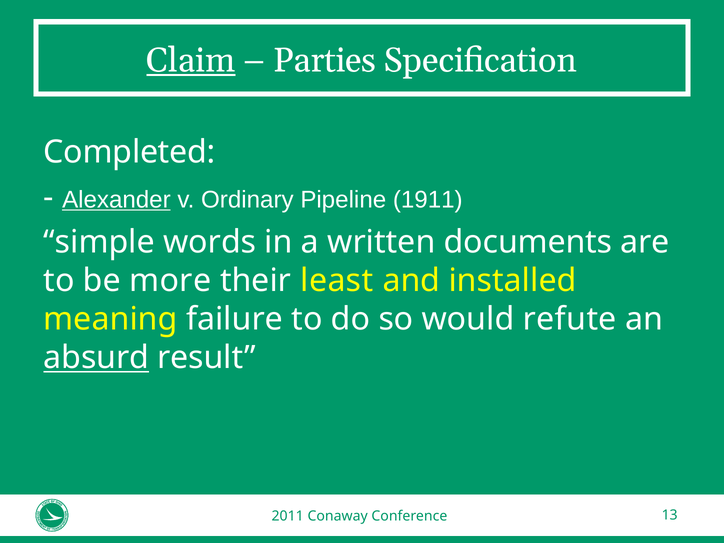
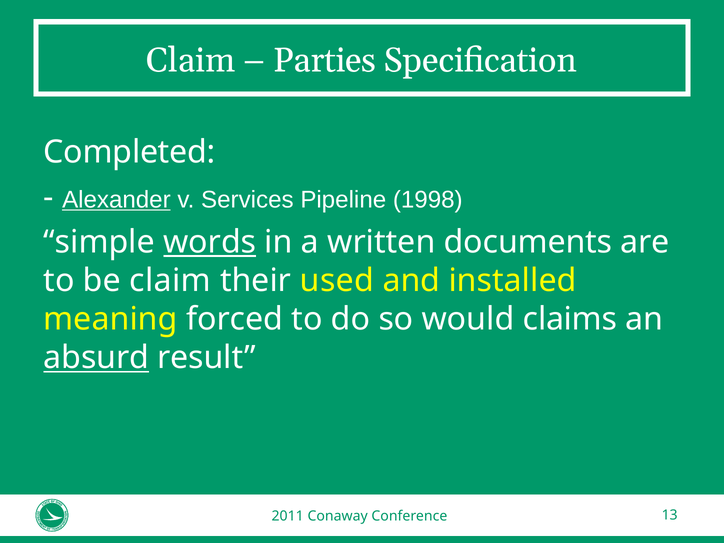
Claim underline: present -> none (191, 60)
Ordinary: Ordinary -> Services (247, 200)
1911: 1911 -> 1998 (428, 200)
words underline: none -> present (210, 242)
be more: more -> claim (170, 281)
least: least -> used (337, 281)
failure: failure -> forced (235, 319)
refute: refute -> claims (570, 319)
